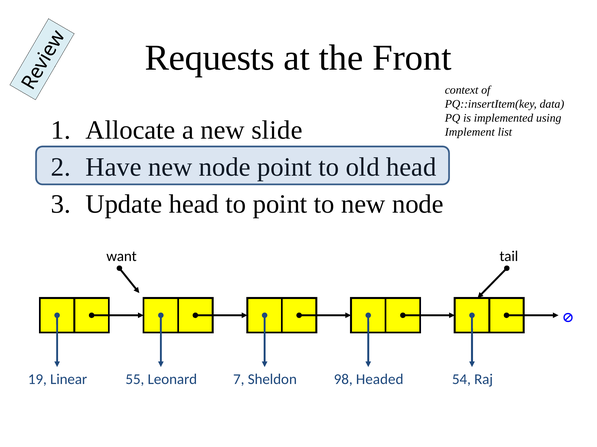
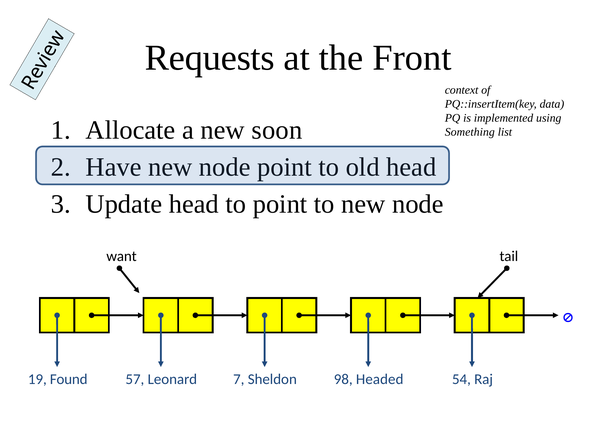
slide: slide -> soon (277, 130)
Implement: Implement -> Something (470, 132)
Linear: Linear -> Found (69, 380)
55: 55 -> 57 (135, 380)
